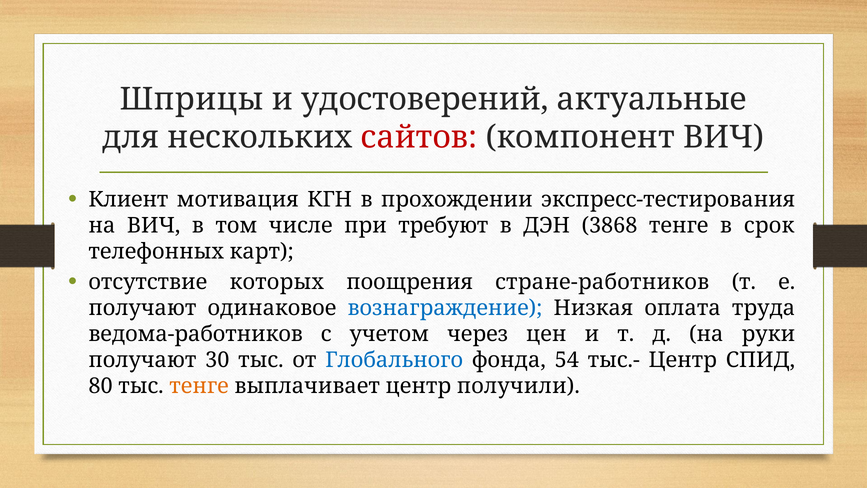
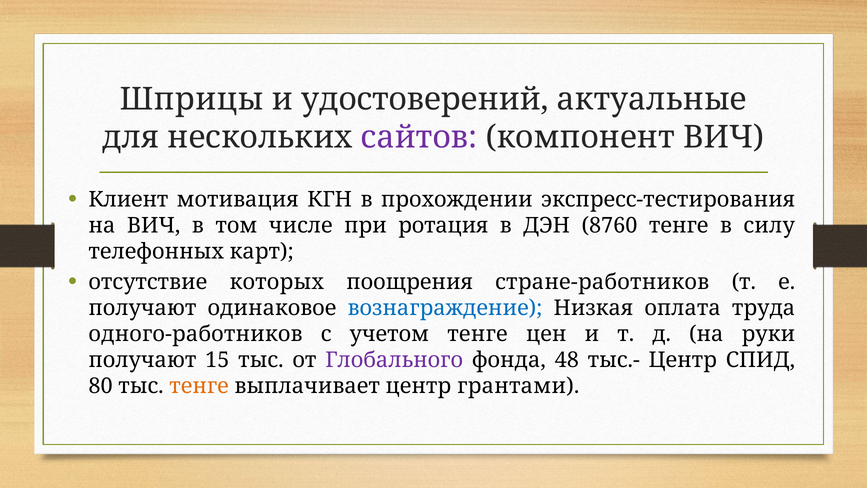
сайтов colour: red -> purple (419, 137)
требуют: требуют -> ротация (443, 226)
3868: 3868 -> 8760 (609, 226)
срок: срок -> силу (769, 226)
ведома-работников: ведома-работников -> одного-работников (196, 334)
учетом через: через -> тенге (477, 334)
30: 30 -> 15 (217, 360)
Глобального colour: blue -> purple (394, 360)
54: 54 -> 48 (567, 360)
получили: получили -> грантами (518, 386)
